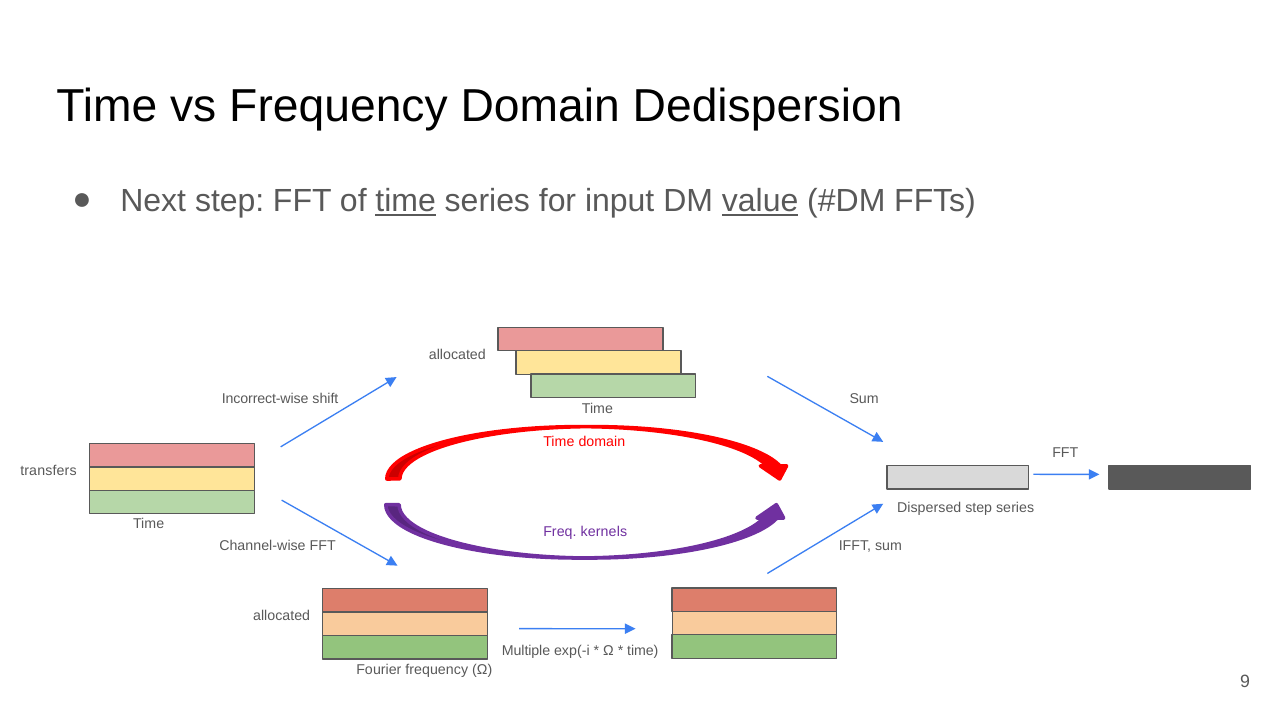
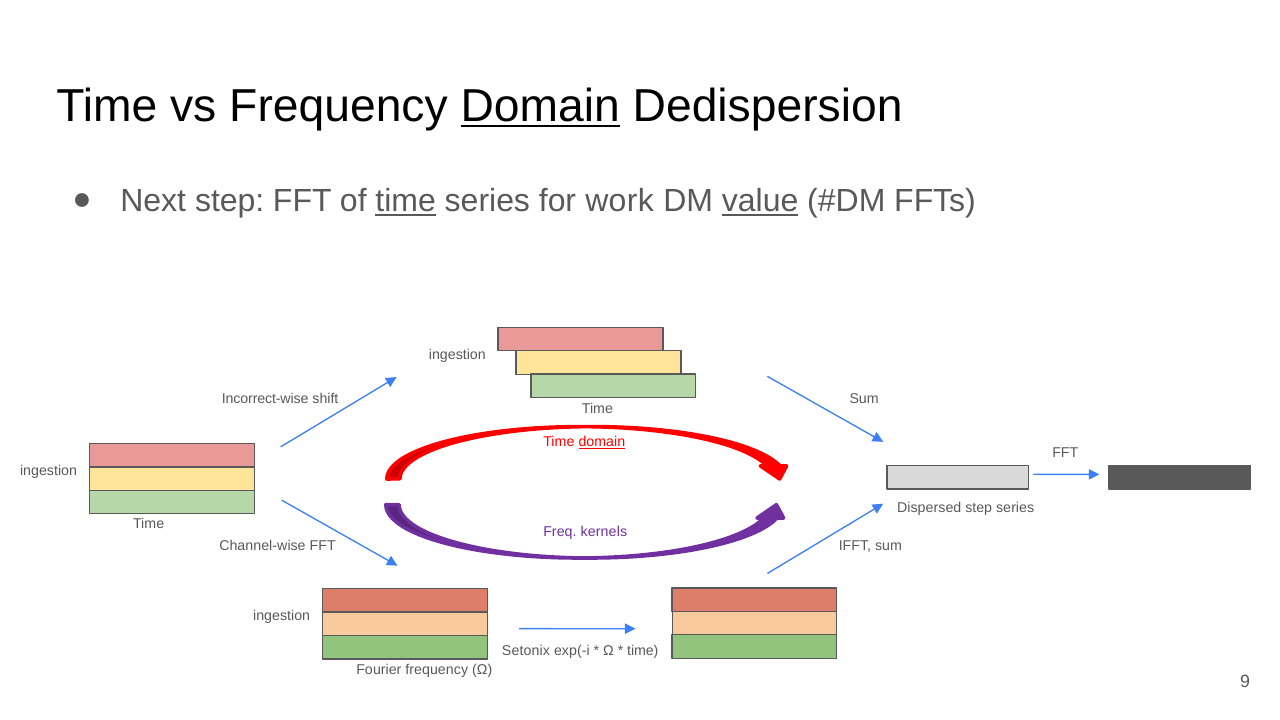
Domain underline: none -> present (540, 106)
input: input -> work (620, 201)
allocated: allocated -> ingestion (457, 355)
domain underline: none -> present (602, 442)
transfers: transfers -> ingestion (49, 471)
allocated: allocated -> ingestion (282, 616)
Multiple: Multiple -> Setonix (526, 651)
